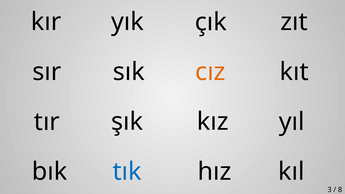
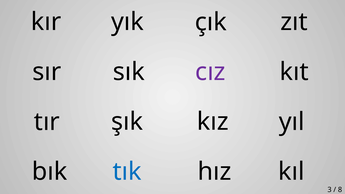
cız colour: orange -> purple (210, 72)
